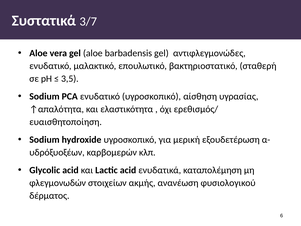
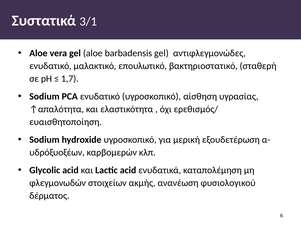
3/7: 3/7 -> 3/1 (88, 22)
3,5: 3,5 -> 1,7 (70, 79)
